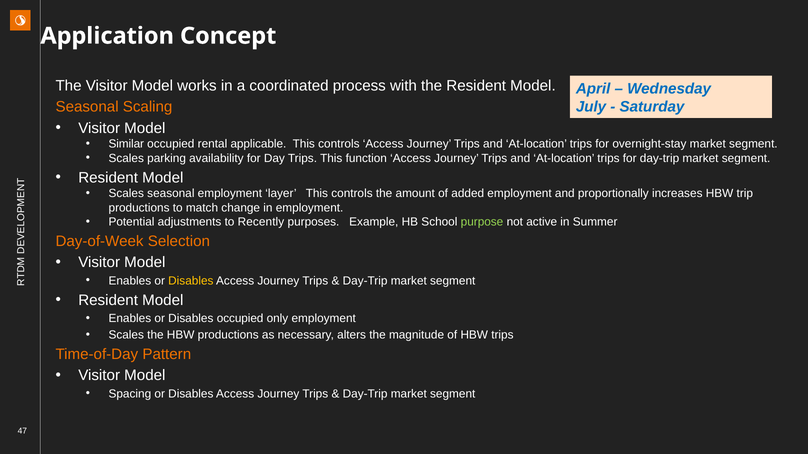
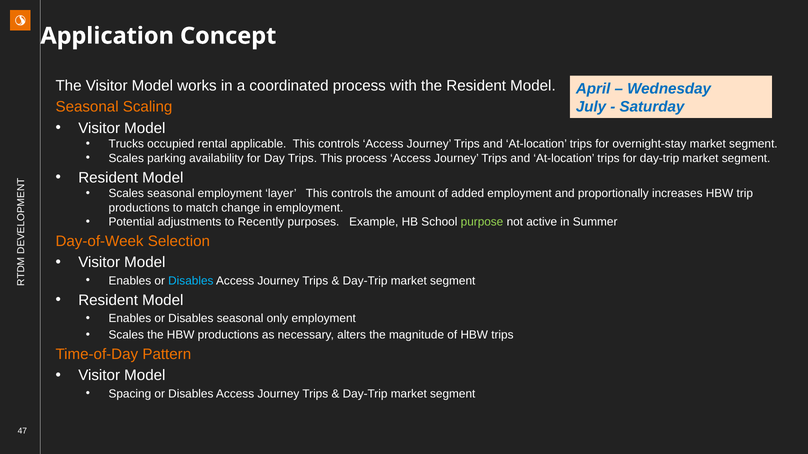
Similar: Similar -> Trucks (126, 144)
This function: function -> process (366, 158)
Disables colour: yellow -> light blue (191, 281)
Disables occupied: occupied -> seasonal (240, 319)
